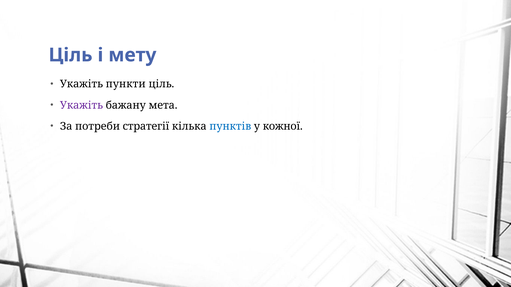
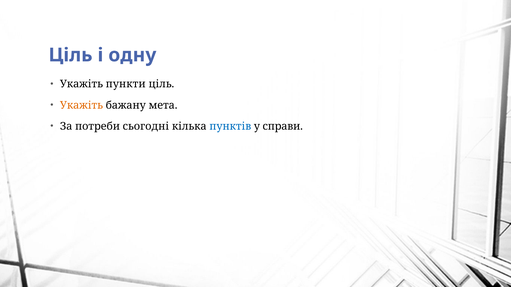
мету: мету -> одну (132, 55)
Укажіть colour: purple -> orange (81, 105)
стратегії: стратегії -> сьогодні (146, 126)
кожної: кожної -> справи (283, 126)
